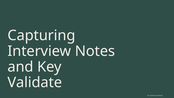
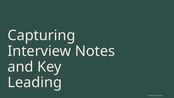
Validate: Validate -> Leading (35, 82)
